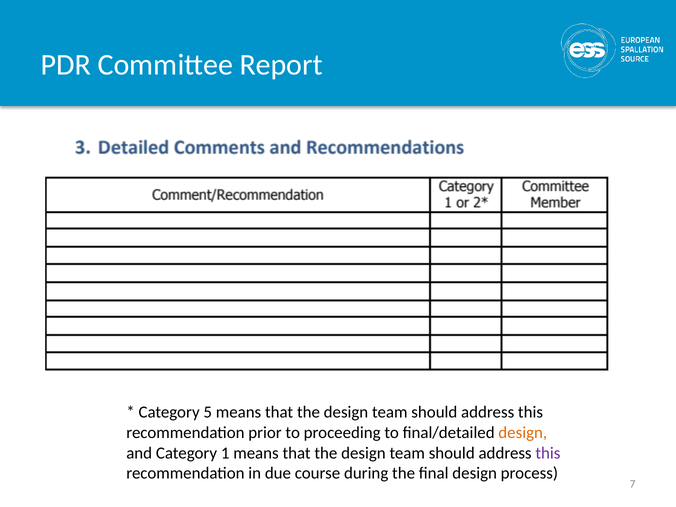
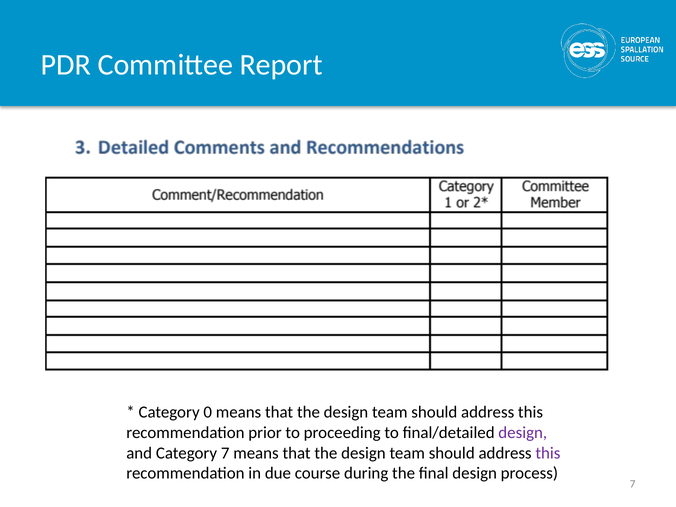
5: 5 -> 0 (208, 412)
design colour: orange -> purple (523, 433)
Category 1: 1 -> 7 (225, 453)
